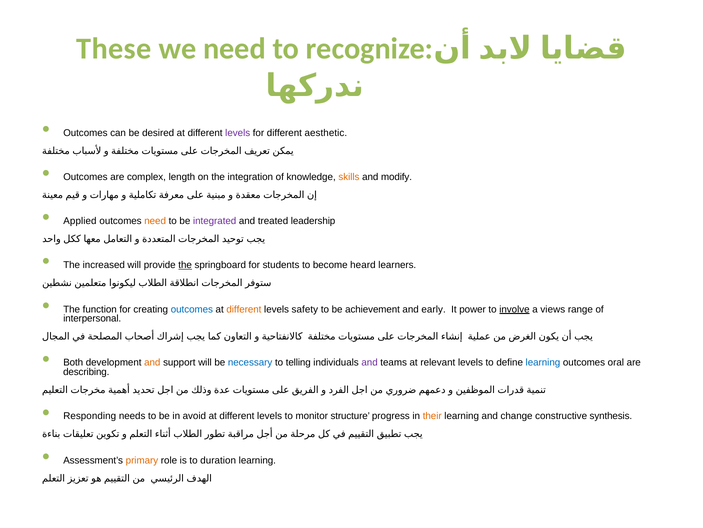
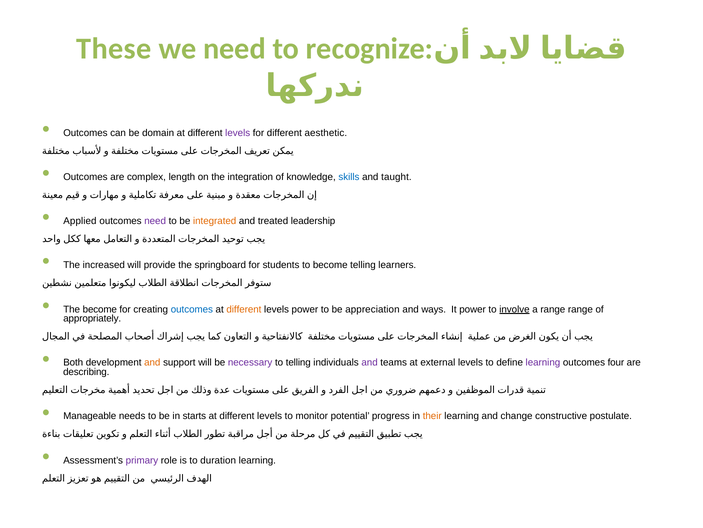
desired: desired -> domain (158, 133)
skills colour: orange -> blue (349, 177)
modify: modify -> taught (396, 177)
need colour: orange -> purple (155, 221)
integrated colour: purple -> orange (215, 221)
the underline: present -> none (185, 265)
become heard: heard -> telling (363, 265)
The function: function -> become (100, 309)
levels safety: safety -> power (305, 309)
achievement: achievement -> appreciation (372, 309)
early: early -> ways (434, 309)
a views: views -> range (553, 309)
interpersonal: interpersonal -> appropriately (92, 318)
necessary colour: blue -> purple (250, 362)
relevant: relevant -> external (438, 362)
learning colour: blue -> purple (543, 362)
oral: oral -> four (616, 362)
Responding: Responding -> Manageable (90, 416)
avoid: avoid -> starts (194, 416)
structure: structure -> potential (350, 416)
synthesis: synthesis -> postulate (611, 416)
primary colour: orange -> purple (142, 460)
